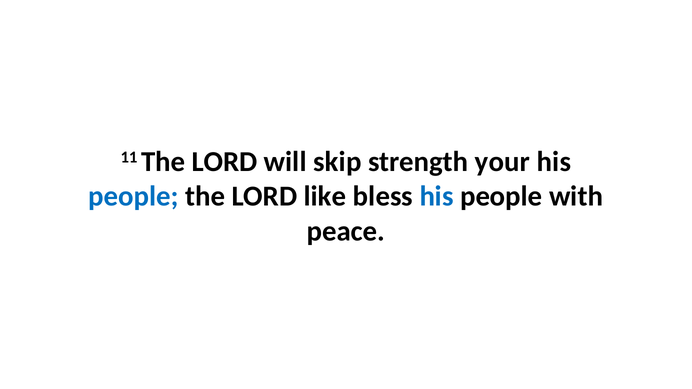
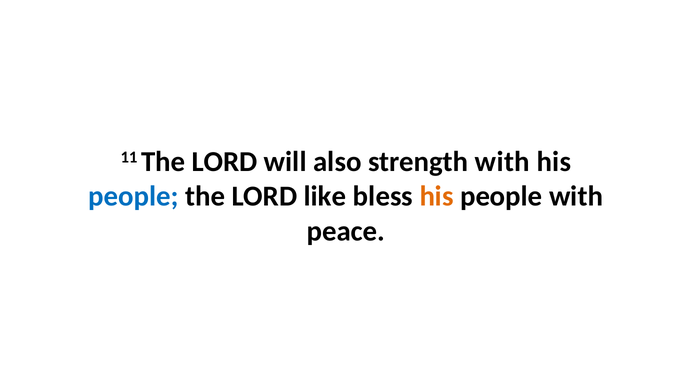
skip: skip -> also (337, 162)
strength your: your -> with (502, 162)
his colour: blue -> orange (437, 197)
